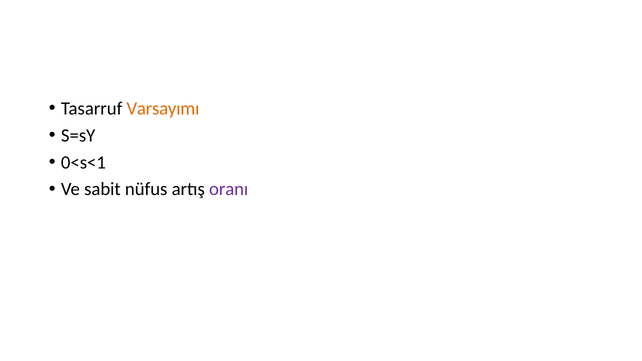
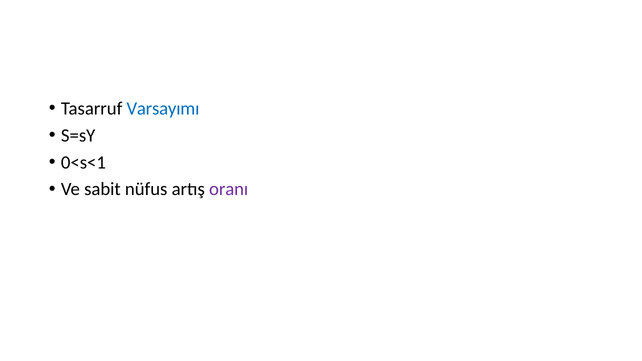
Varsayımı colour: orange -> blue (163, 109)
